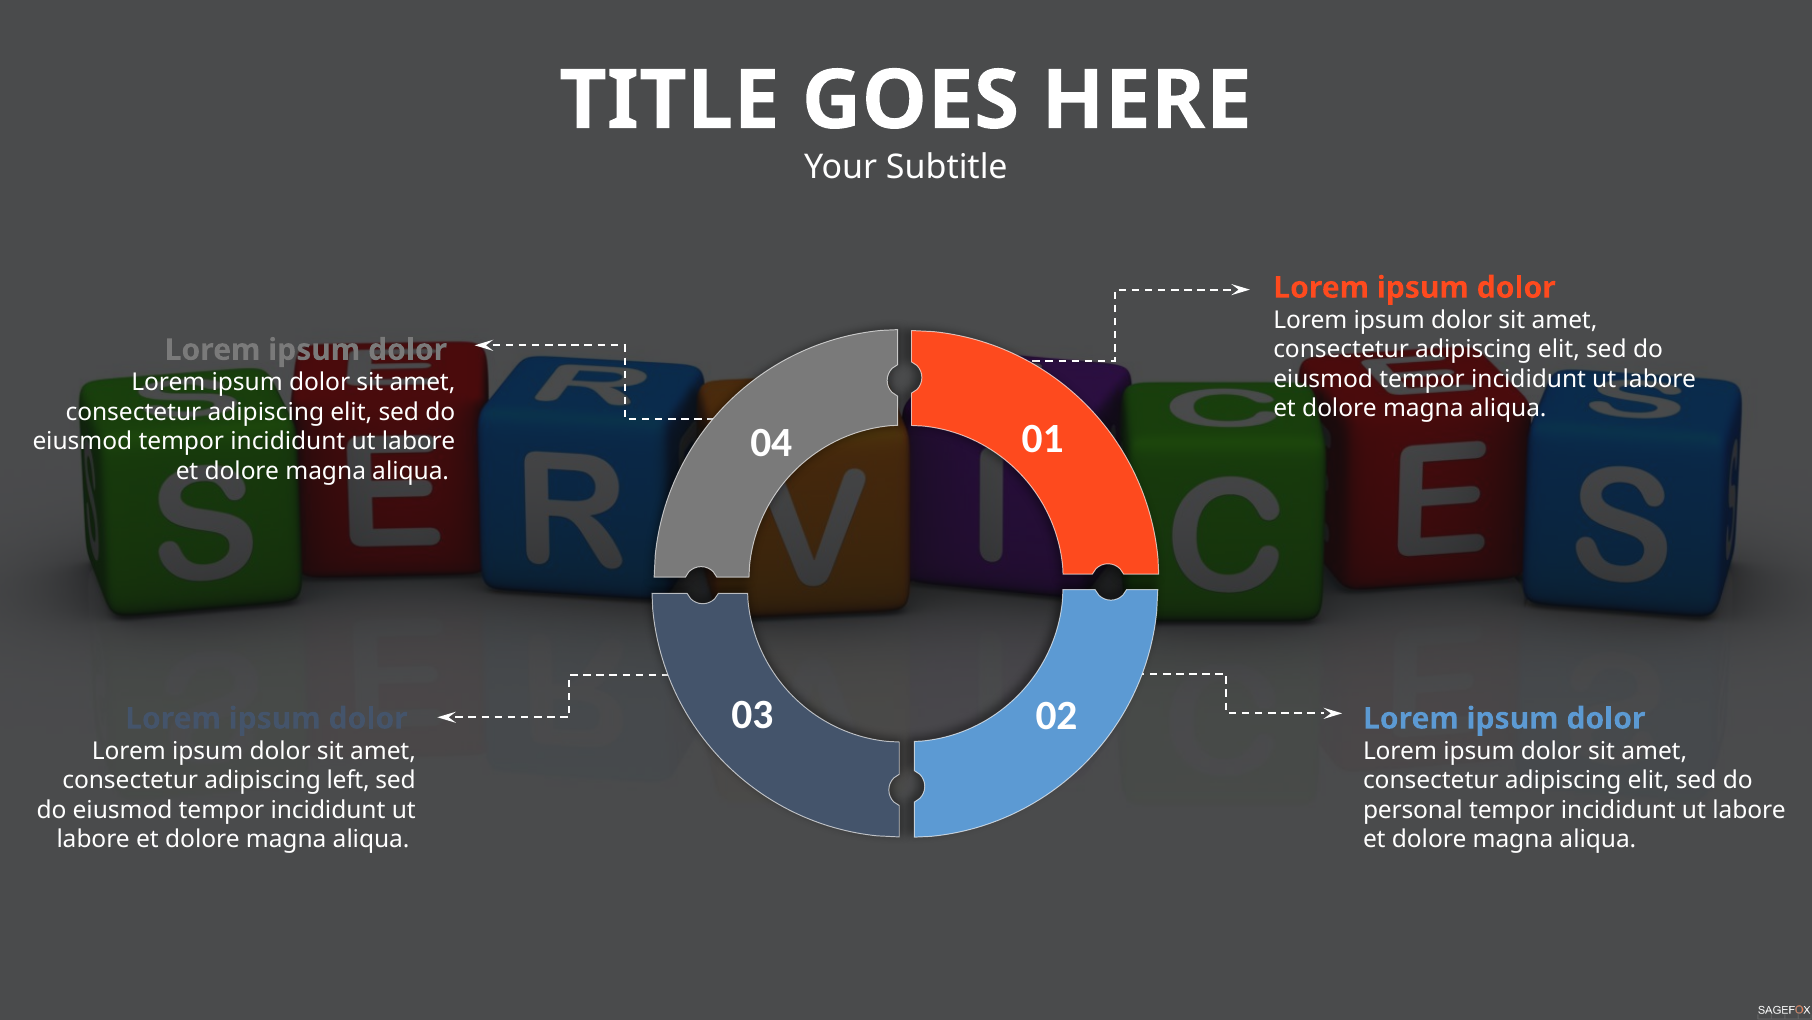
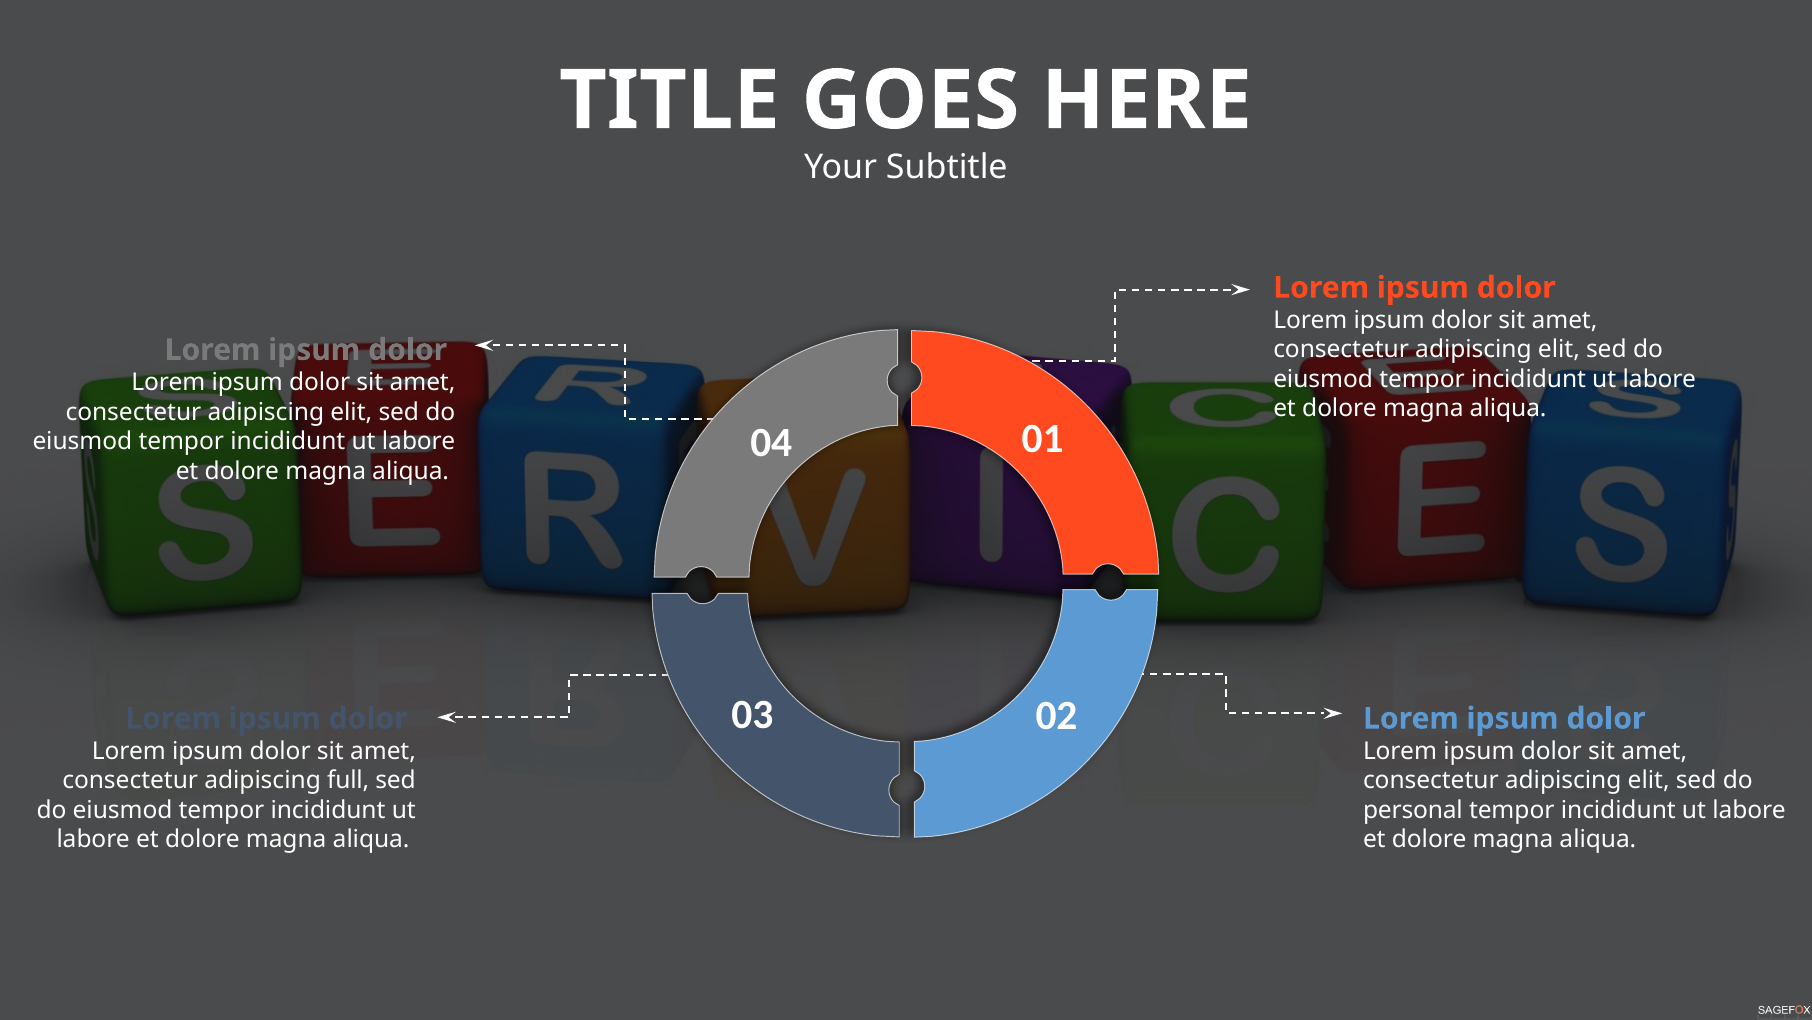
left: left -> full (348, 780)
